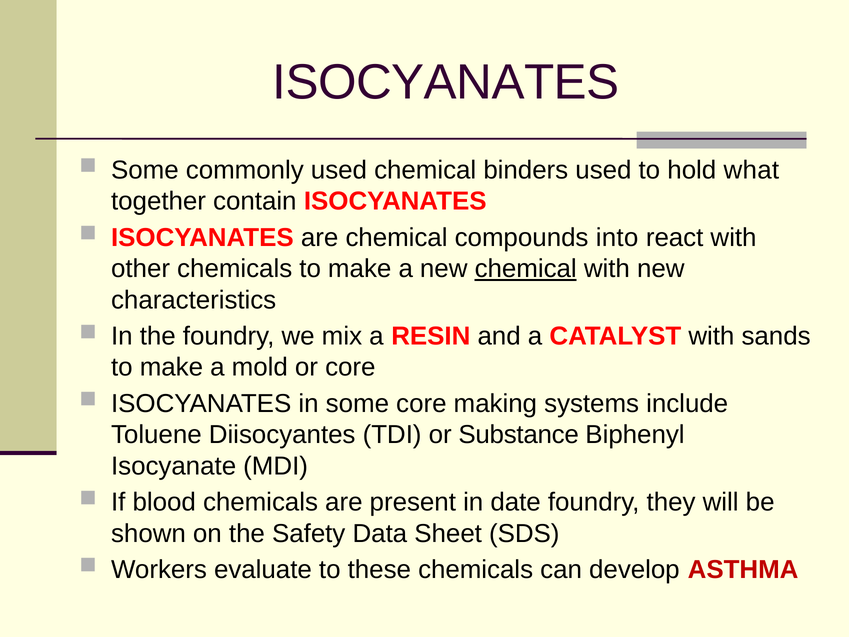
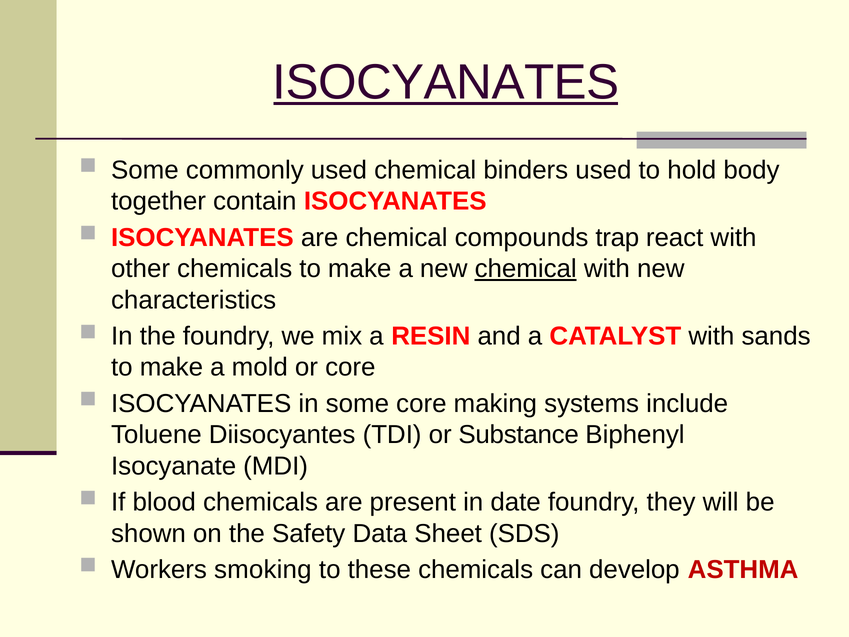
ISOCYANATES underline: none -> present (446, 82)
what: what -> body (752, 170)
into: into -> trap (617, 238)
evaluate: evaluate -> smoking (263, 570)
